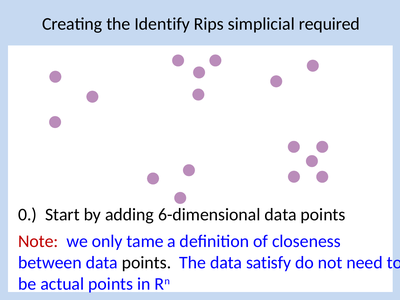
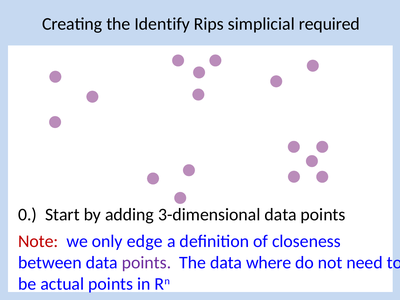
6-dimensional: 6-dimensional -> 3-dimensional (209, 214)
tame: tame -> edge (145, 241)
points colour: black -> purple (147, 262)
satisfy: satisfy -> where (269, 262)
